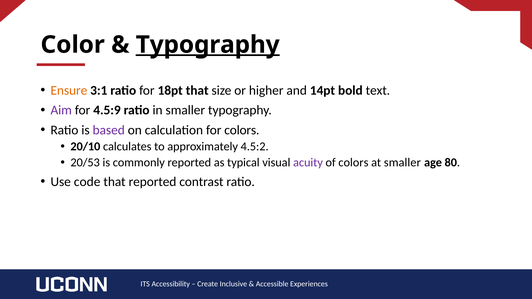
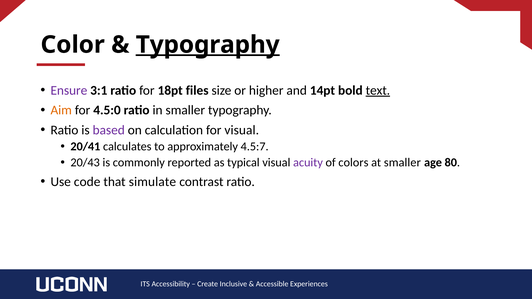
Ensure colour: orange -> purple (69, 91)
18pt that: that -> files (197, 91)
text underline: none -> present (378, 91)
Aim colour: purple -> orange (61, 110)
4.5:9: 4.5:9 -> 4.5:0 (107, 110)
for colors: colors -> visual (242, 130)
20/10: 20/10 -> 20/41 (85, 147)
4.5:2: 4.5:2 -> 4.5:7 (255, 147)
20/53: 20/53 -> 20/43 (85, 163)
that reported: reported -> simulate (152, 182)
